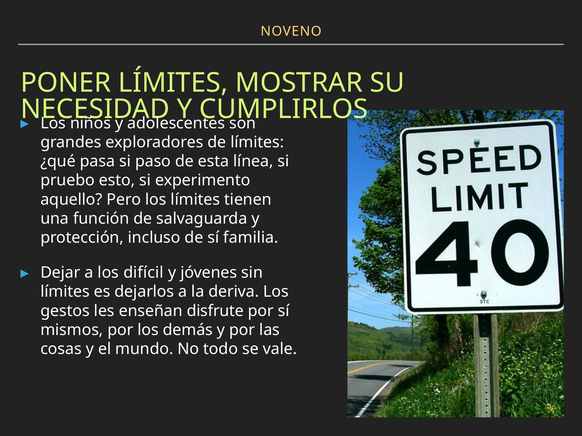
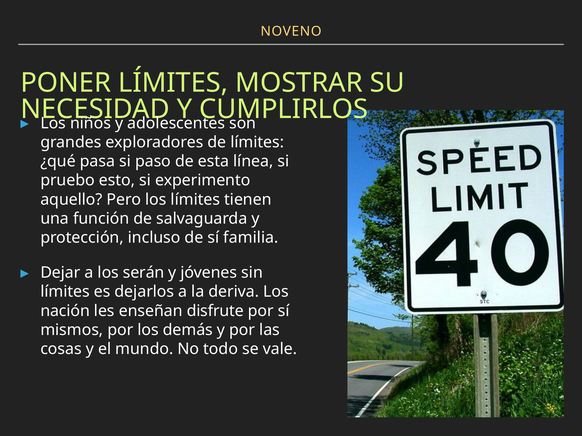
difícil: difícil -> serán (144, 273)
gestos: gestos -> nación (65, 311)
